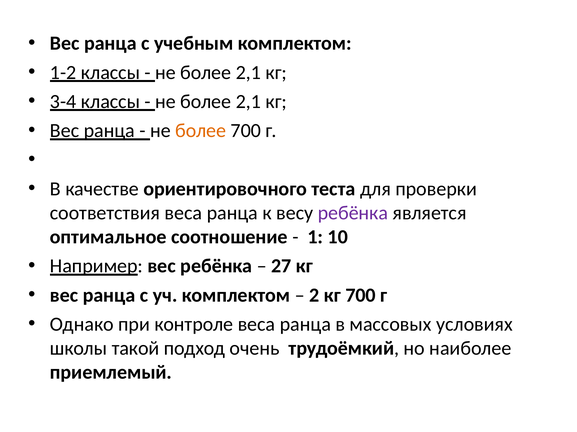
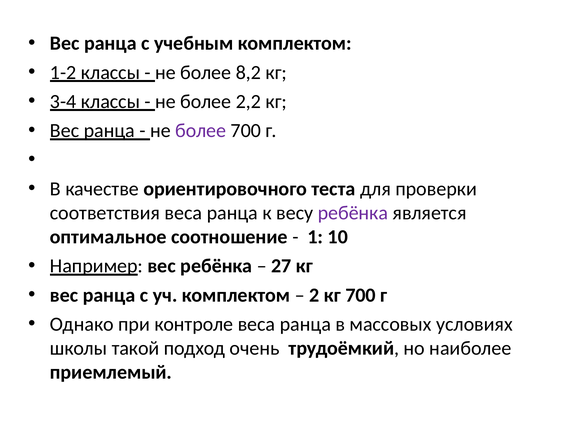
2,1: 2,1 -> 8,2 (248, 73)
2,1: 2,1 -> 2,2 (248, 102)
более colour: orange -> purple (201, 131)
